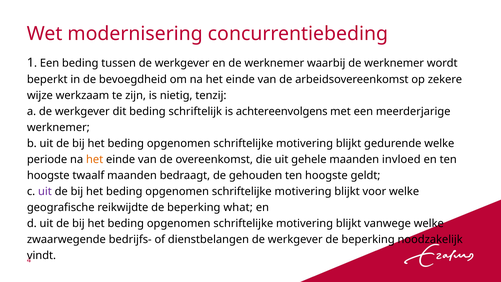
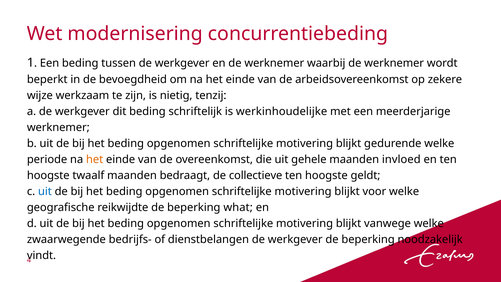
achtereenvolgens: achtereenvolgens -> werkinhoudelijke (282, 111)
gehouden: gehouden -> collectieve (256, 175)
uit colour: purple -> blue (45, 191)
